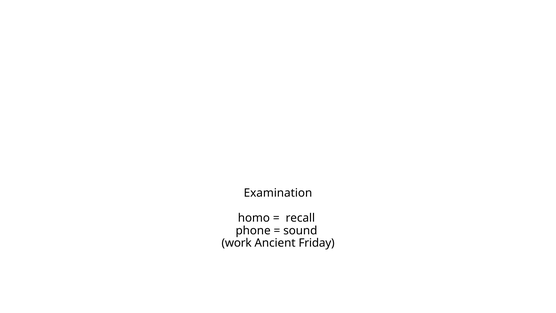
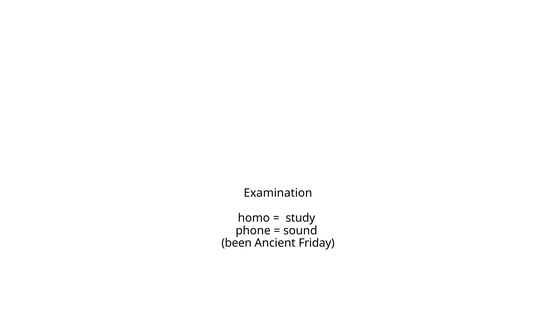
recall: recall -> study (300, 218)
work: work -> been (237, 243)
